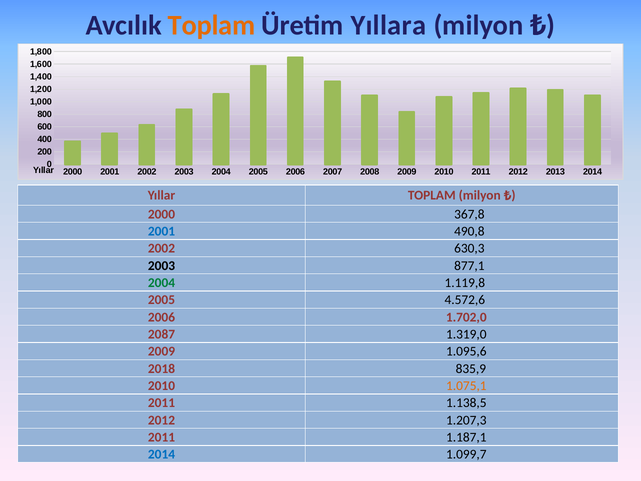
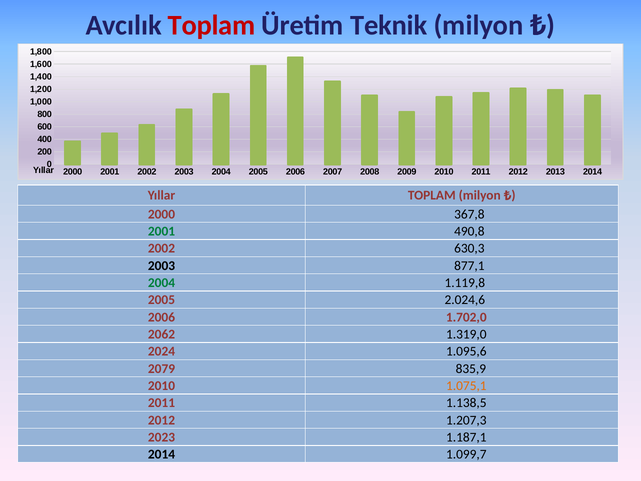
Toplam colour: orange -> red (212, 25)
Yıllara: Yıllara -> Teknik (389, 25)
2001 colour: blue -> green (162, 231)
4.572,6: 4.572,6 -> 2.024,6 (465, 300)
2087: 2087 -> 2062 (162, 334)
2009: 2009 -> 2024 (162, 351)
2018: 2018 -> 2079 (162, 369)
2011: 2011 -> 2023 (162, 437)
2014 colour: blue -> black (162, 454)
